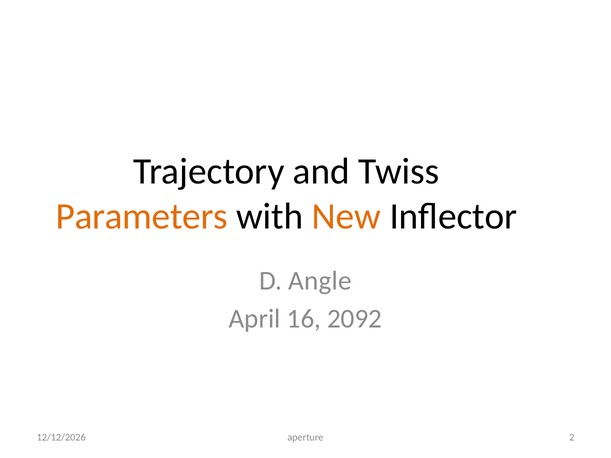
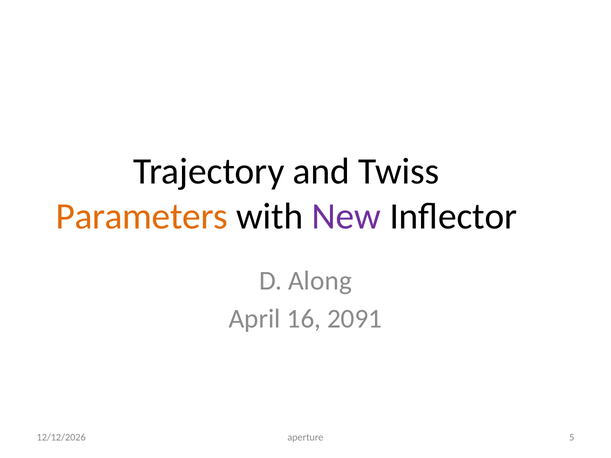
New colour: orange -> purple (347, 217)
Angle: Angle -> Along (320, 281)
2092: 2092 -> 2091 (355, 319)
2: 2 -> 5 (572, 438)
